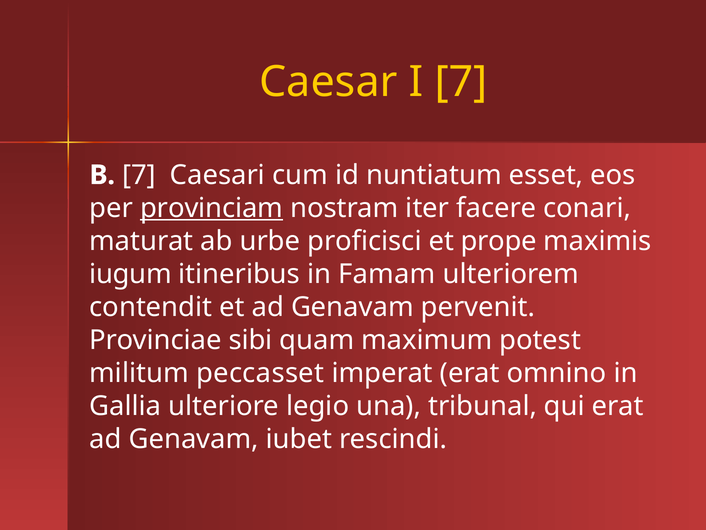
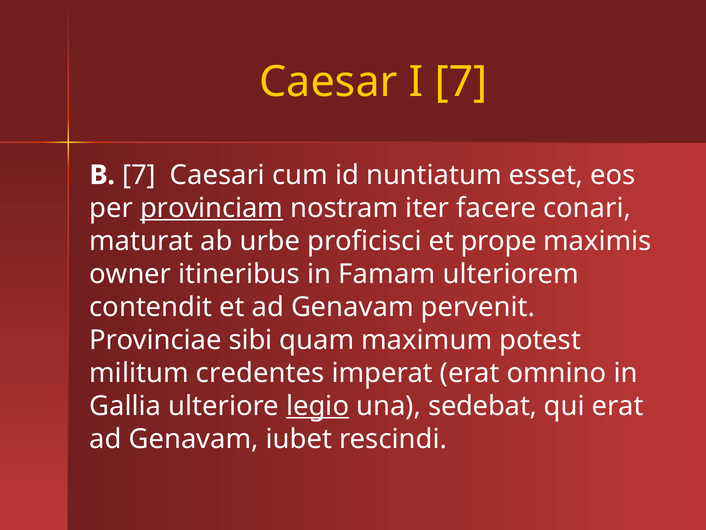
iugum: iugum -> owner (130, 274)
peccasset: peccasset -> credentes (260, 373)
legio underline: none -> present (318, 406)
tribunal: tribunal -> sedebat (483, 406)
